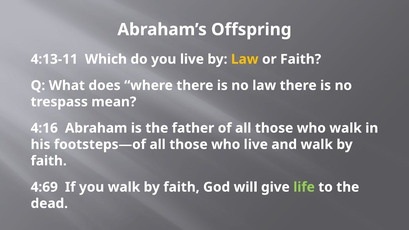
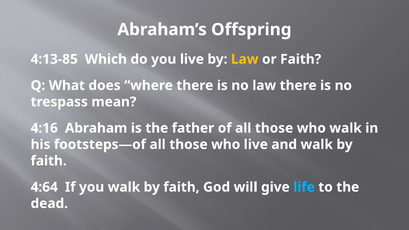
4:13-11: 4:13-11 -> 4:13-85 (54, 59)
4:69: 4:69 -> 4:64 (44, 187)
life colour: light green -> light blue (304, 187)
